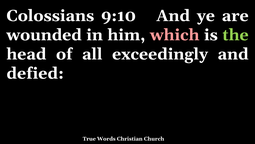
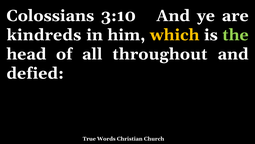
9:10: 9:10 -> 3:10 (118, 16)
wounded: wounded -> kindreds (44, 35)
which colour: pink -> yellow (175, 35)
exceedingly: exceedingly -> throughout (160, 54)
